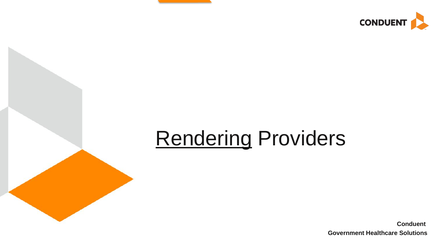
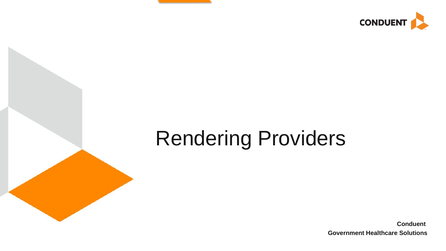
Rendering underline: present -> none (204, 139)
